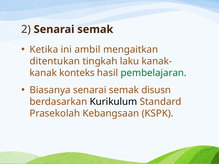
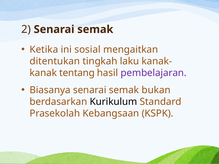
ambil: ambil -> sosial (88, 50)
konteks: konteks -> tentang (77, 73)
pembelajaran colour: green -> purple (154, 73)
disusn: disusn -> bukan (156, 90)
